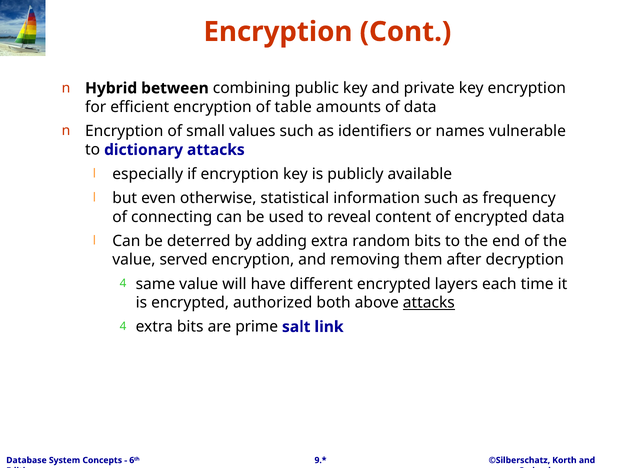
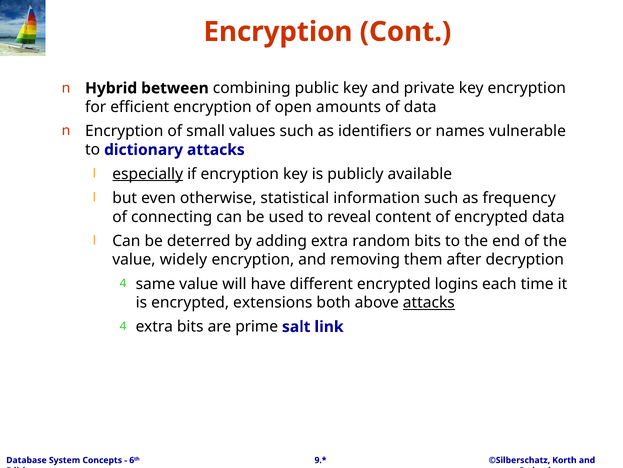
table: table -> open (293, 107)
especially underline: none -> present (148, 174)
served: served -> widely (183, 259)
layers: layers -> logins (456, 284)
authorized: authorized -> extensions (273, 302)
